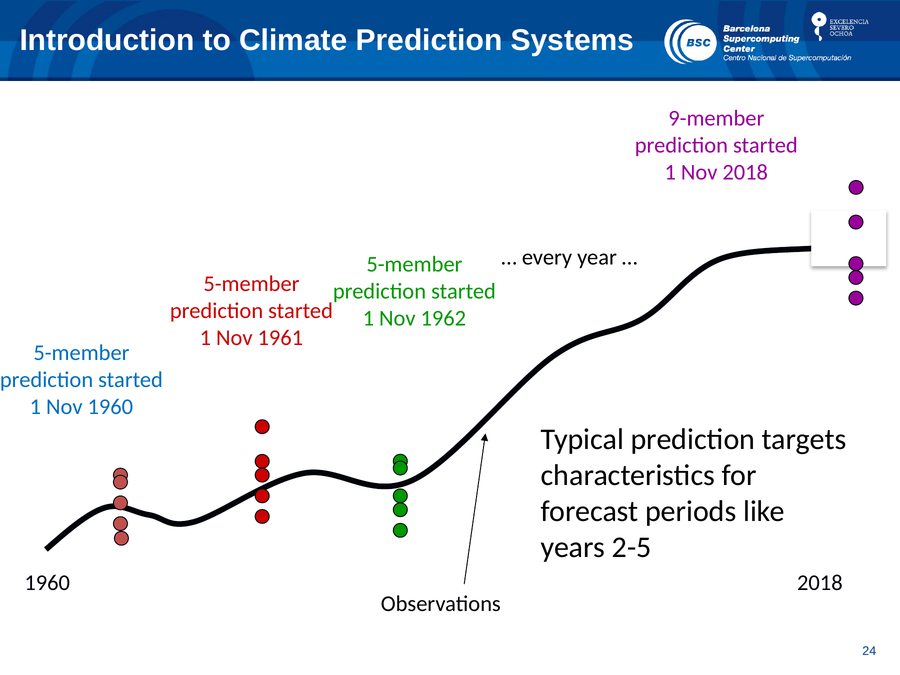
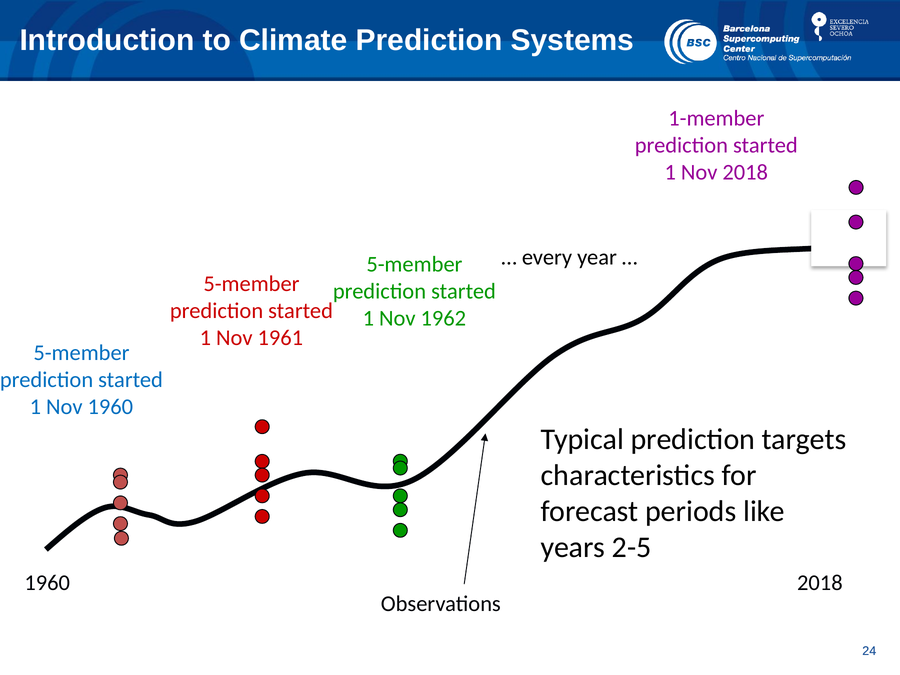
9-member: 9-member -> 1-member (716, 118)
